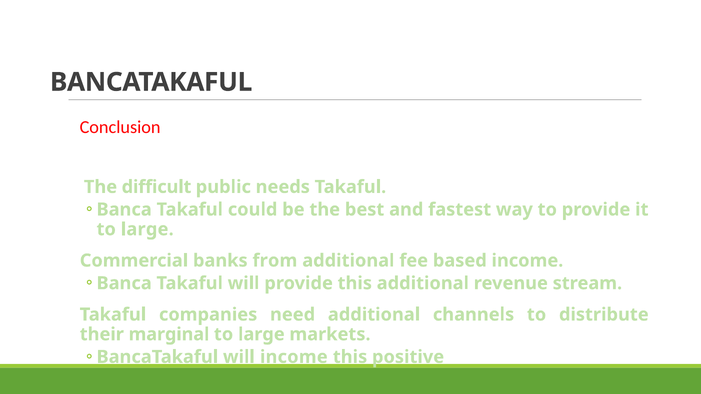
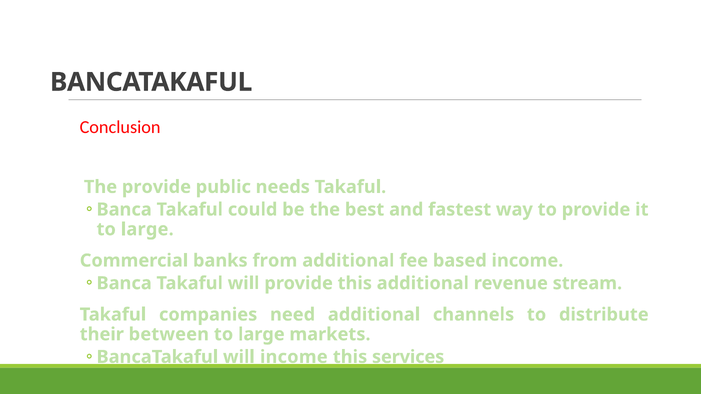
The difficult: difficult -> provide (156, 187)
marginal: marginal -> between (169, 335)
positive: positive -> services (408, 357)
